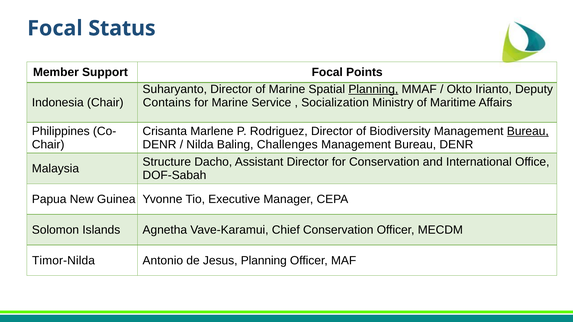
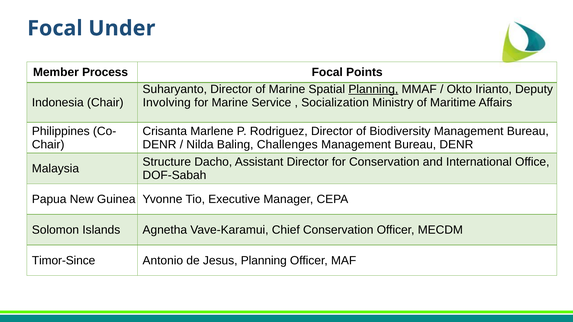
Status: Status -> Under (122, 28)
Support: Support -> Process (105, 72)
Contains: Contains -> Involving (167, 103)
Bureau underline: present -> none (528, 131)
Timor-Nilda: Timor-Nilda -> Timor-Since (64, 261)
